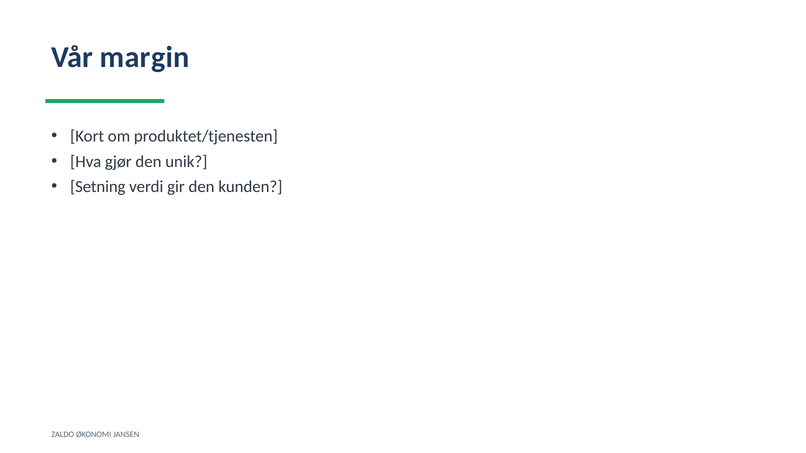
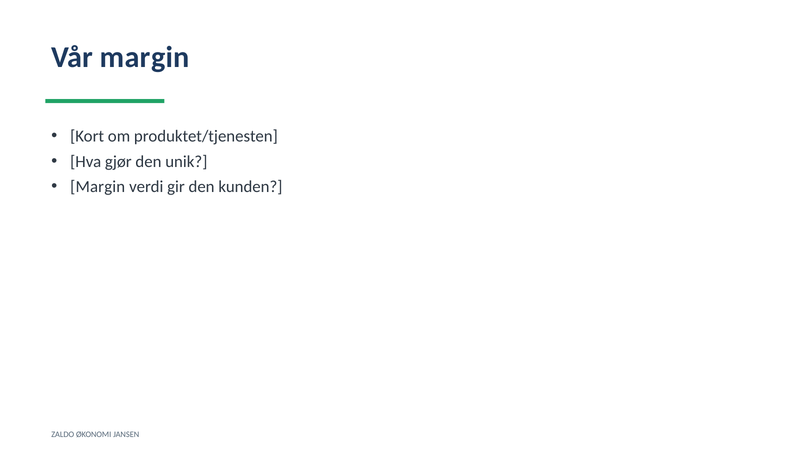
Setning: Setning -> Margin (98, 187)
